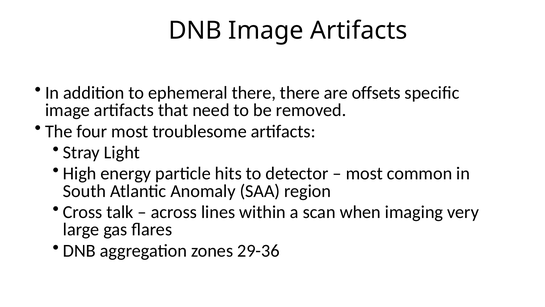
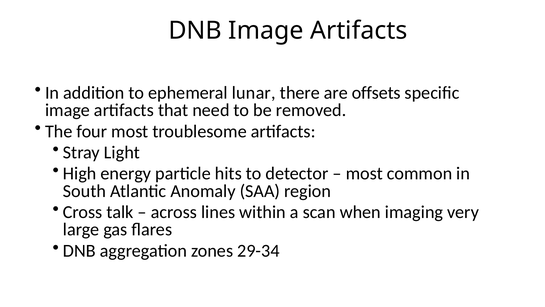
ephemeral there: there -> lunar (254, 93)
29-36: 29-36 -> 29-34 (258, 250)
